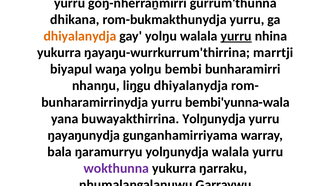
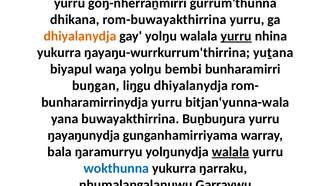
rom-bukmakthunydja: rom-bukmakthunydja -> rom-buwayakthirrina (164, 20)
marrtji: marrtji -> yuṯana (273, 53)
nhanŋu: nhanŋu -> buŋgan (96, 86)
bembi'yunna-wala: bembi'yunna-wala -> bitjan'yunna-wala (237, 102)
buwayakthirrina Yolŋunydja: Yolŋunydja -> Buṉbuŋura (214, 119)
walala underline: none -> present (231, 152)
wokthunna colour: purple -> blue (116, 169)
